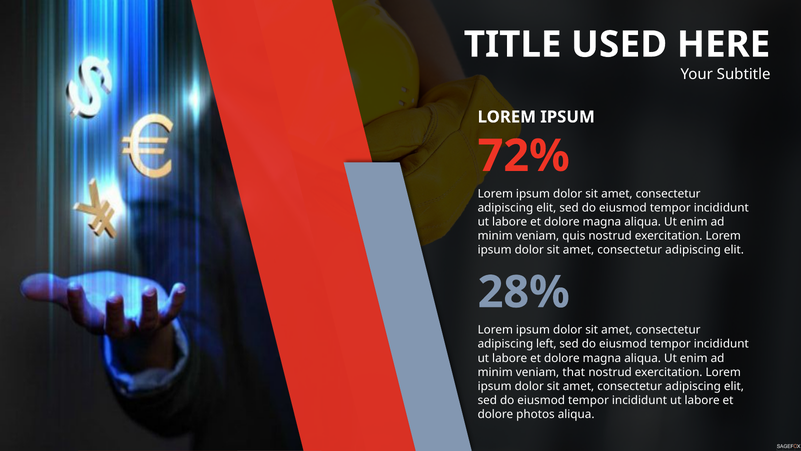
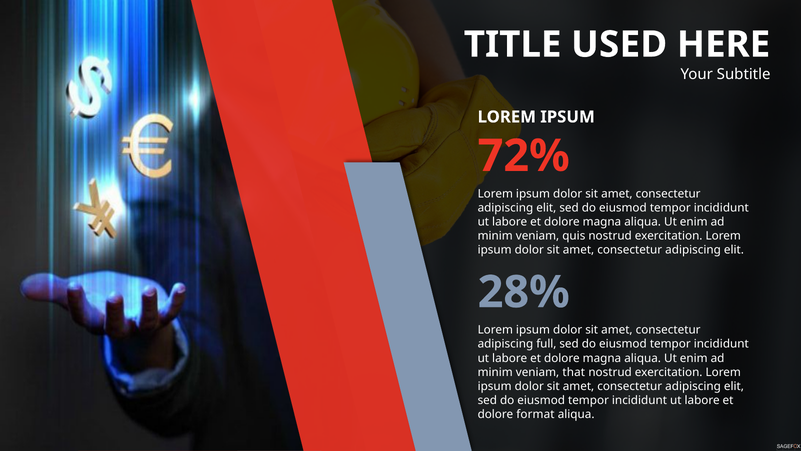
left: left -> full (546, 344)
photos: photos -> format (535, 414)
